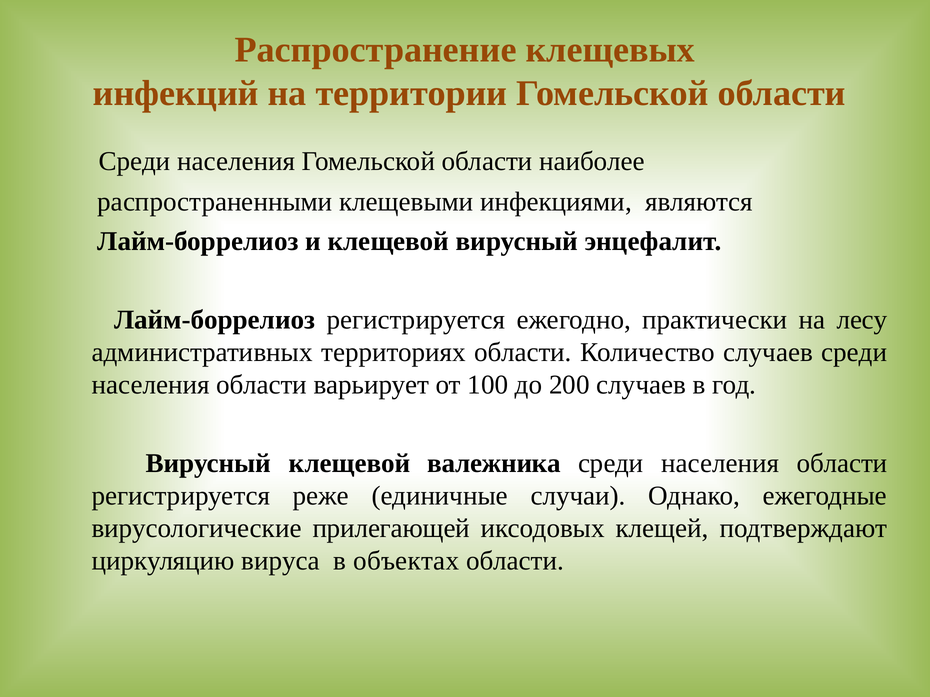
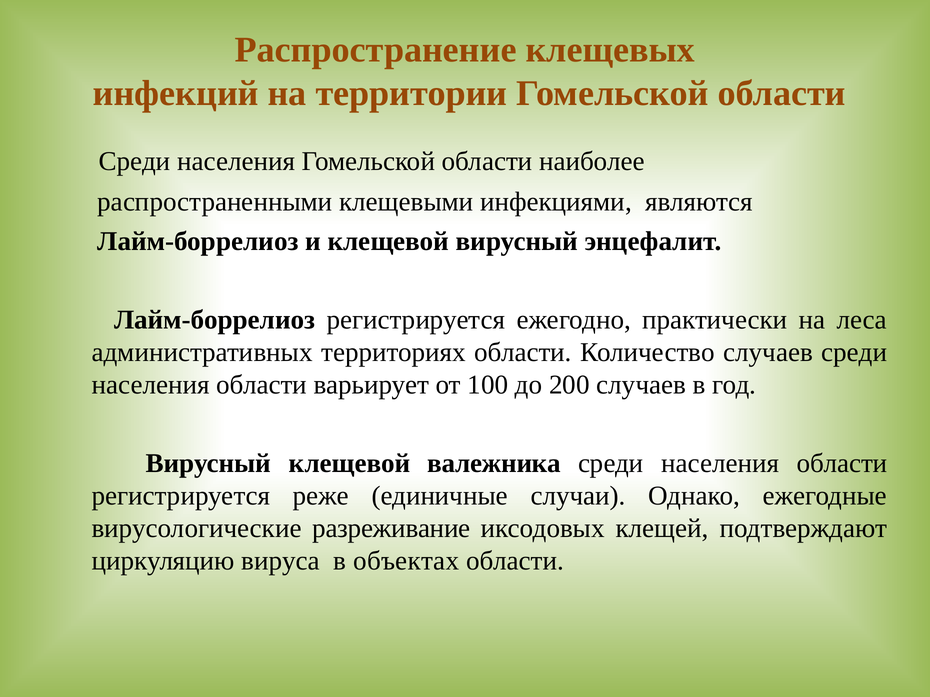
лесу: лесу -> леса (862, 320)
прилегающей: прилегающей -> разреживание (391, 529)
